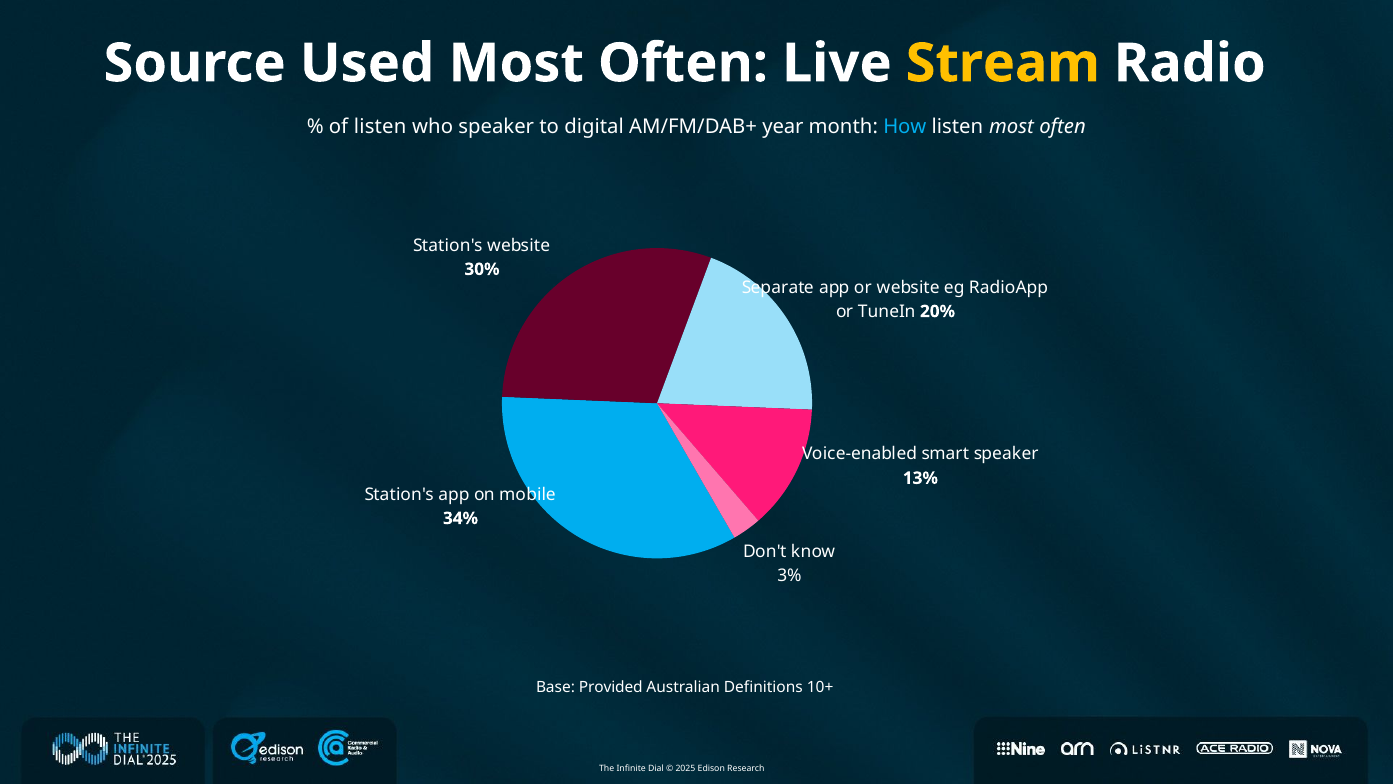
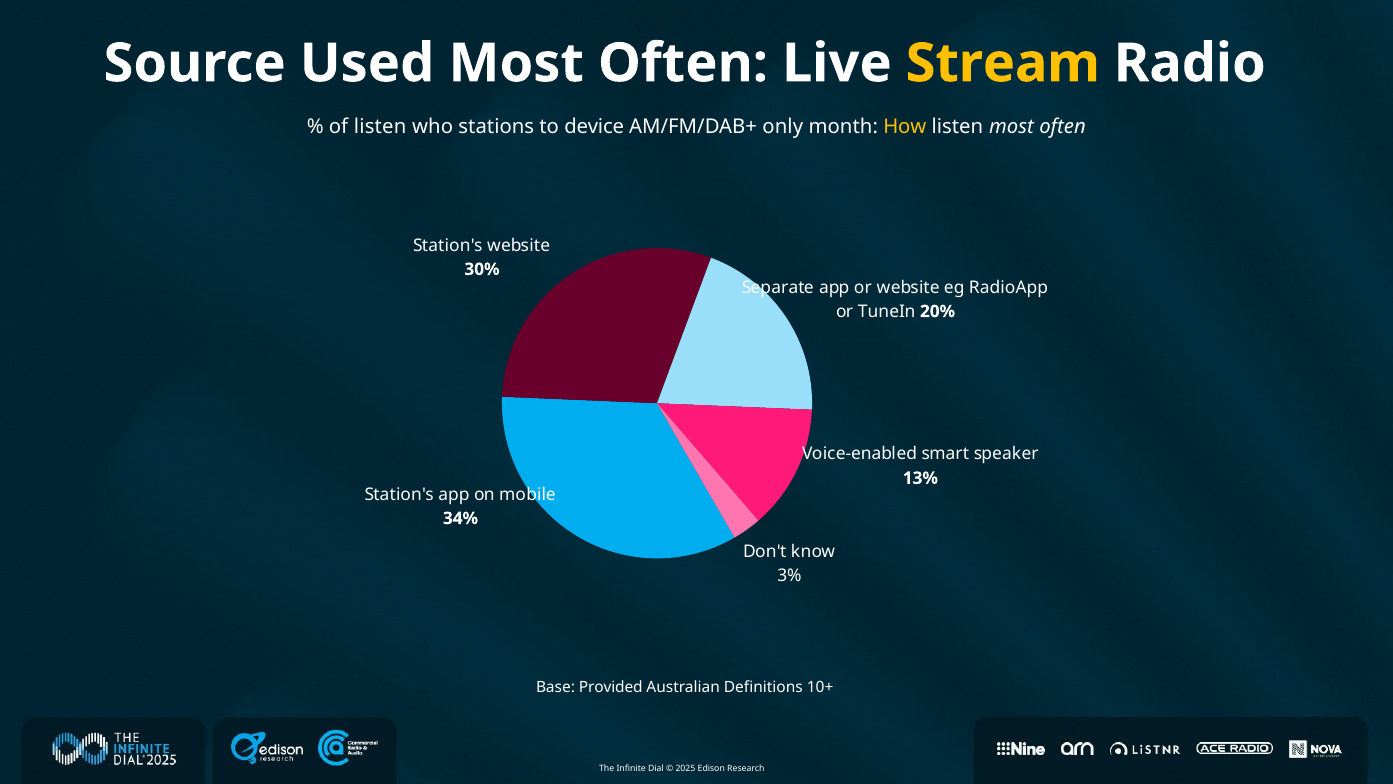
who speaker: speaker -> stations (496, 126)
digital: digital -> device (594, 126)
year: year -> only (783, 126)
How colour: light blue -> yellow (905, 126)
